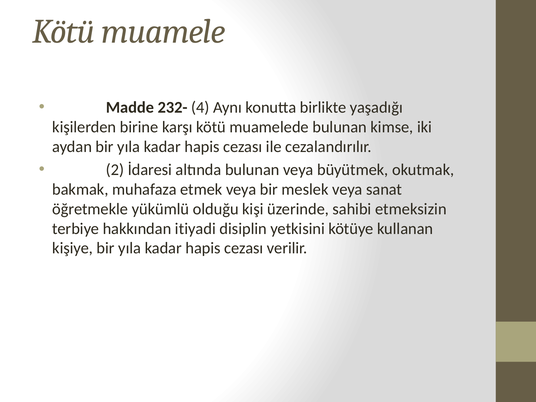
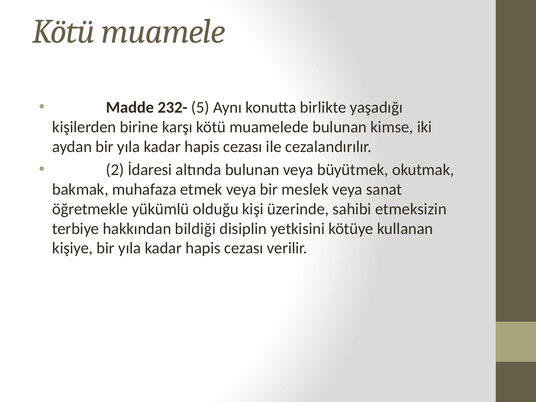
4: 4 -> 5 (200, 107)
itiyadi: itiyadi -> bildiği (195, 229)
